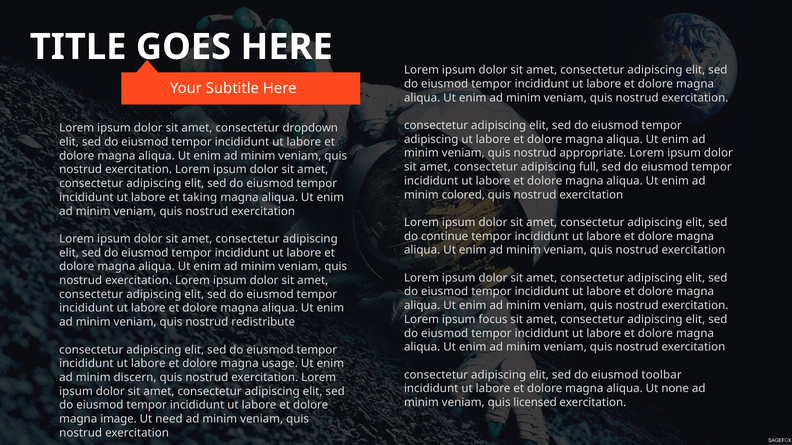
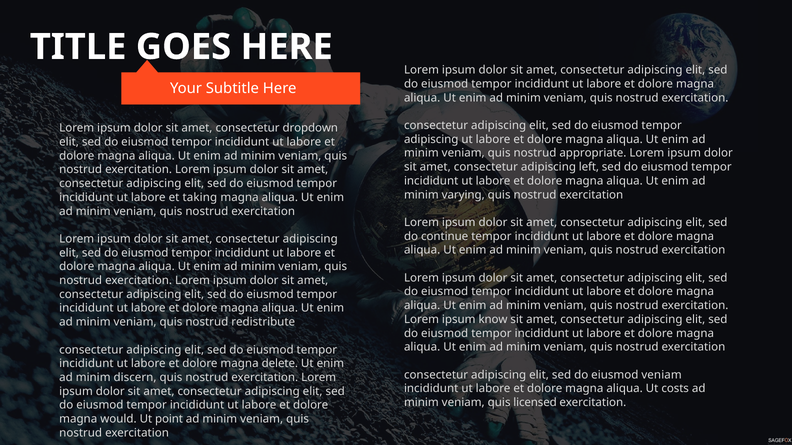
full: full -> left (589, 167)
colored: colored -> varying (463, 195)
focus: focus -> know (493, 320)
usage: usage -> delete (280, 364)
eiusmod toolbar: toolbar -> veniam (662, 375)
none: none -> costs (675, 389)
image: image -> would (118, 419)
need: need -> point (169, 419)
